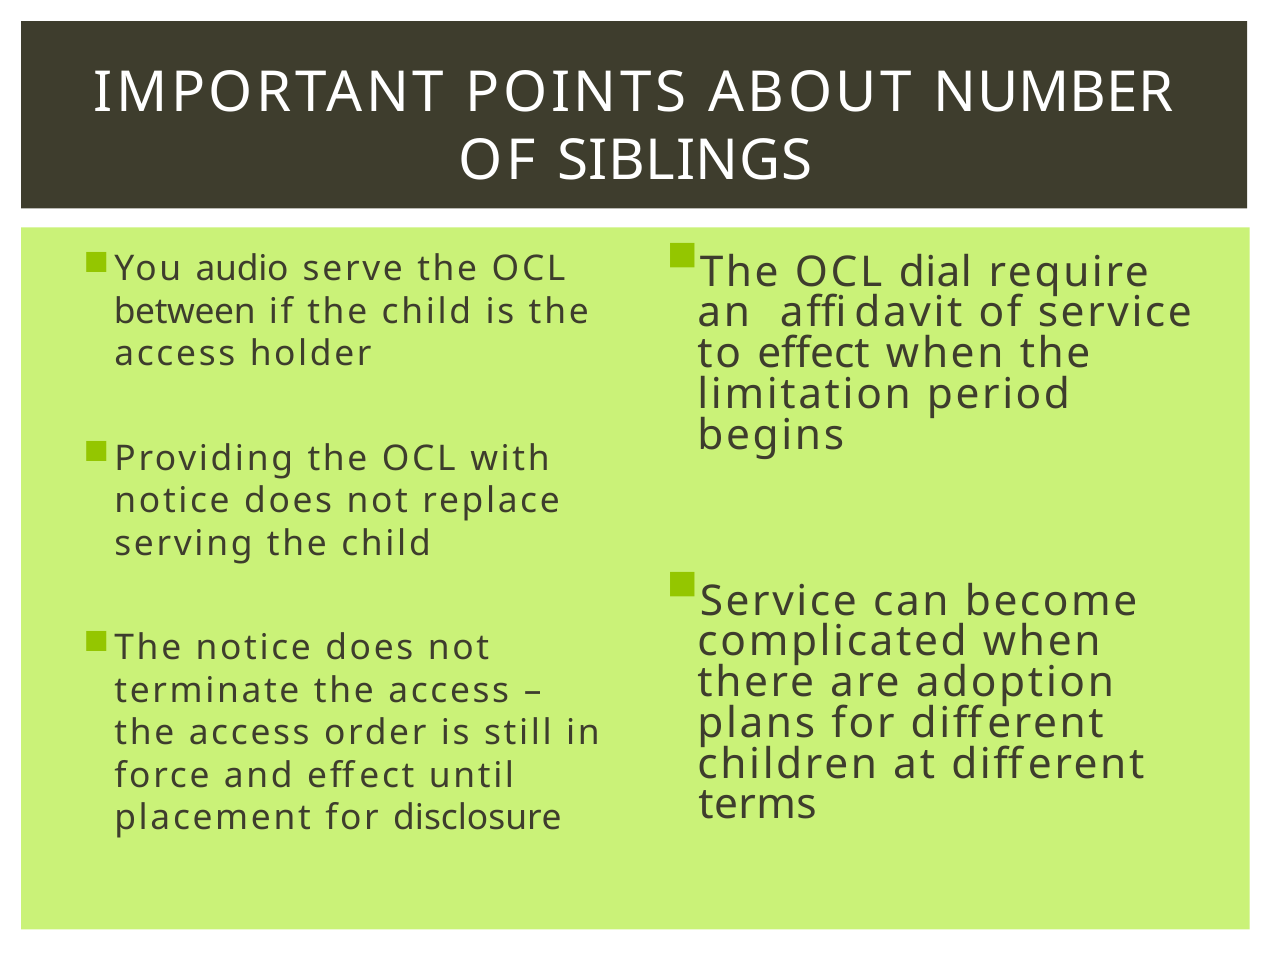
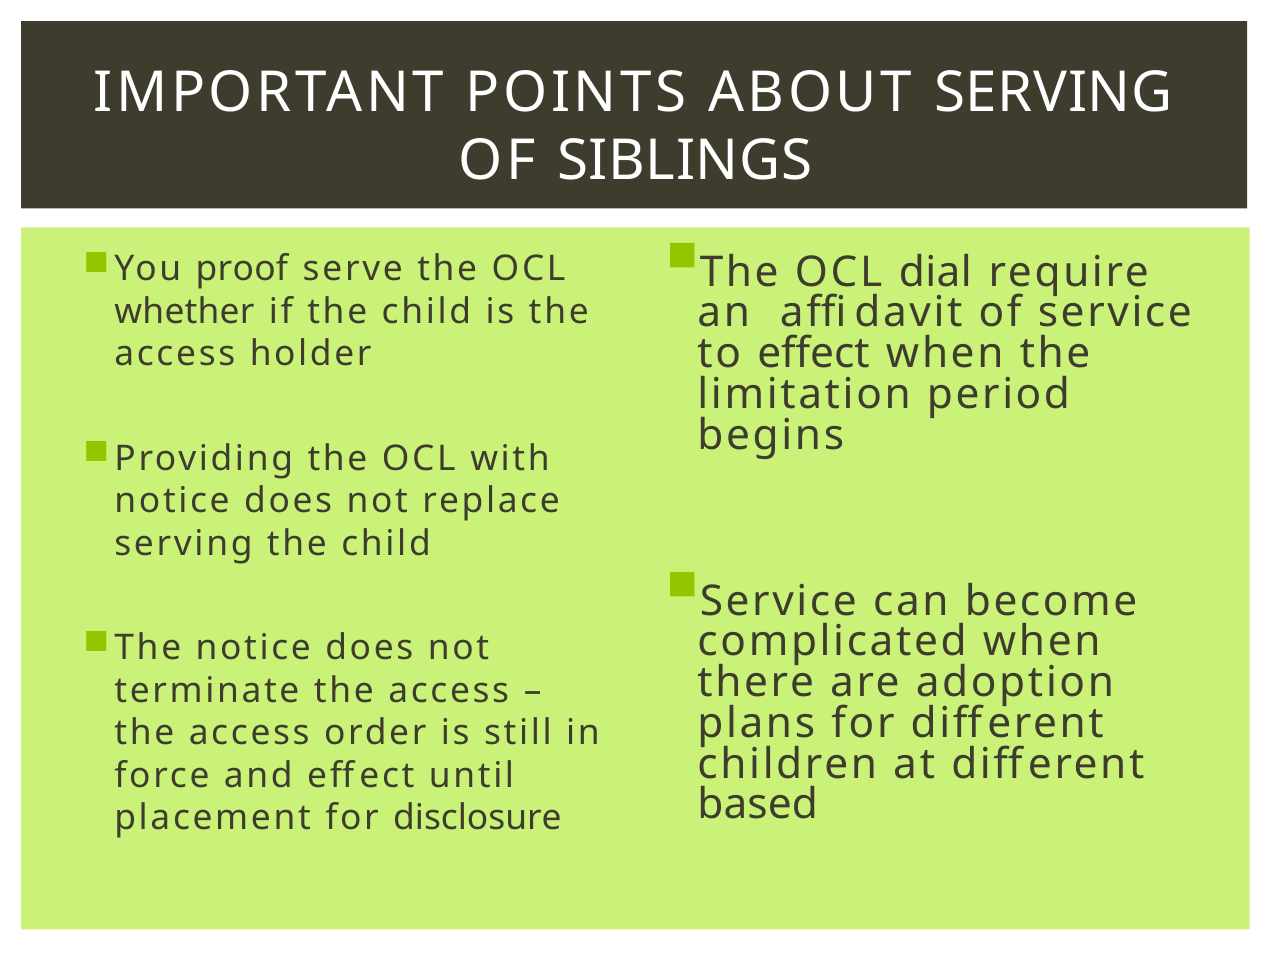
ABOUT NUMBER: NUMBER -> SERVING (1053, 93)
audio: audio -> proof (242, 269)
between: between -> whether (184, 312)
terms: terms -> based (758, 805)
